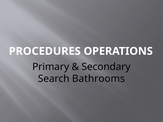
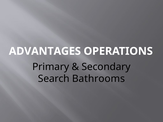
PROCEDURES: PROCEDURES -> ADVANTAGES (45, 51)
